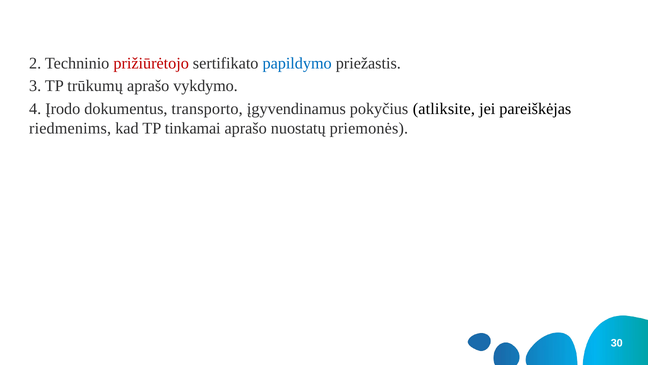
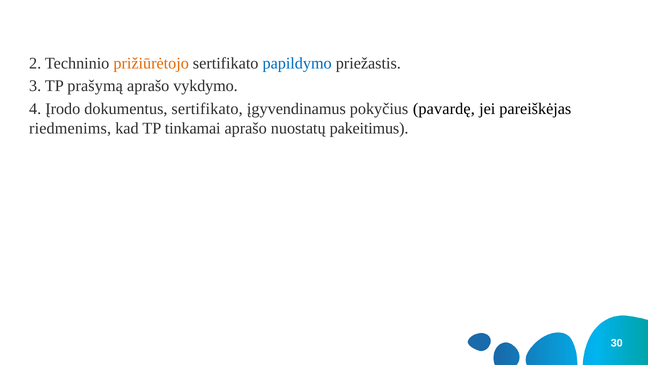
prižiūrėtojo colour: red -> orange (151, 63)
trūkumų: trūkumų -> prašymą (95, 86)
dokumentus transporto: transporto -> sertifikato (207, 109)
atliksite: atliksite -> pavardę (444, 109)
priemonės: priemonės -> pakeitimus (369, 128)
